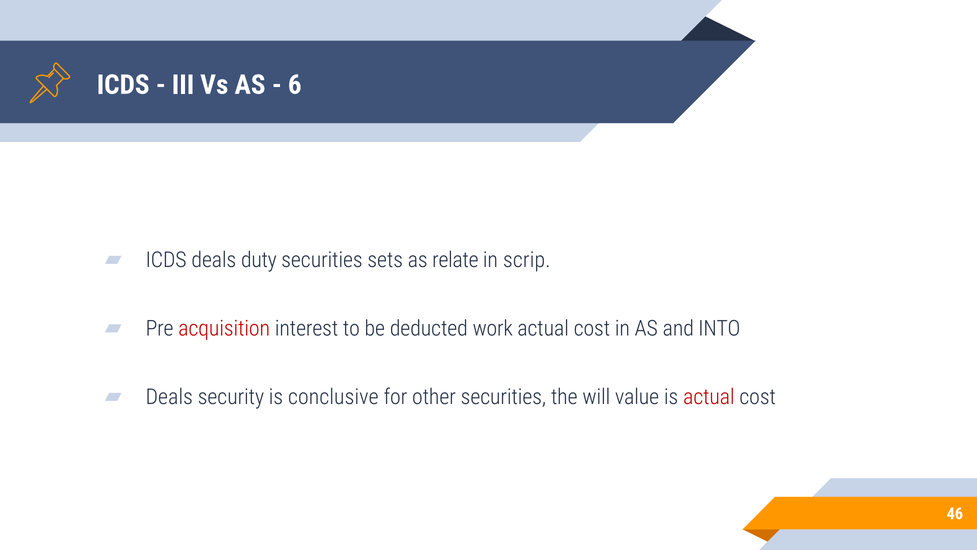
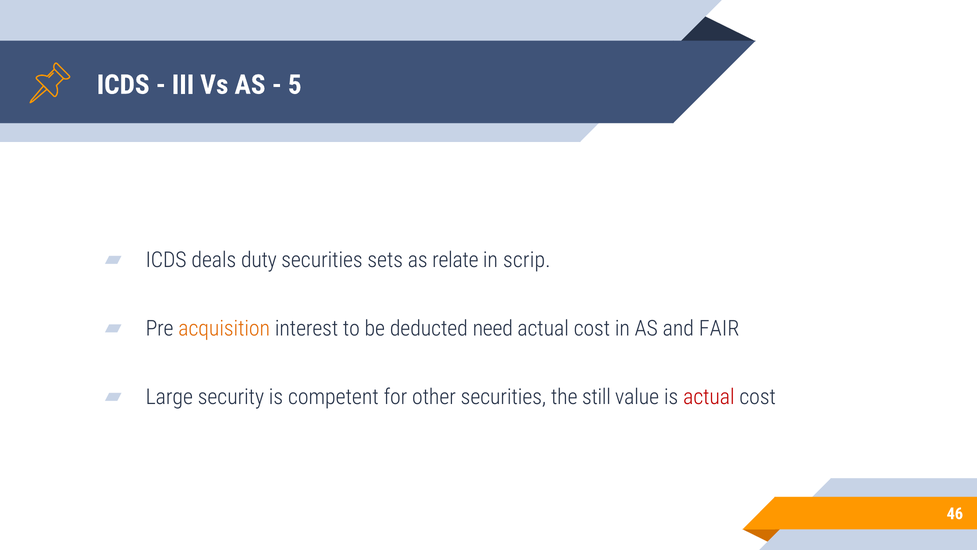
6: 6 -> 5 (295, 85)
acquisition colour: red -> orange (224, 328)
work: work -> need (493, 328)
INTO: INTO -> FAIR (719, 328)
Deals: Deals -> Large (169, 397)
conclusive: conclusive -> competent (333, 397)
will: will -> still (596, 397)
